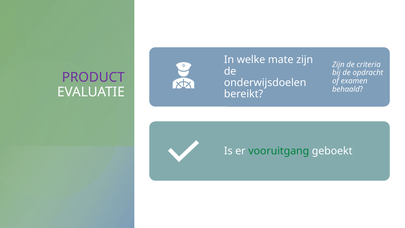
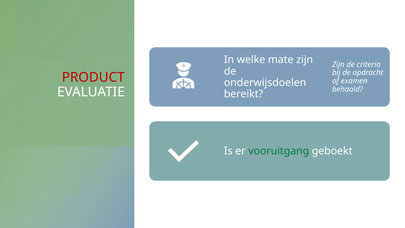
PRODUCT colour: purple -> red (93, 77)
